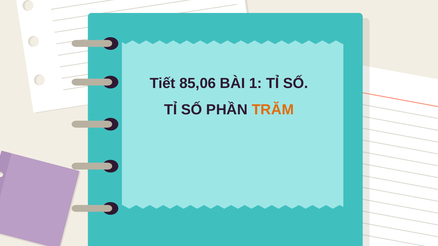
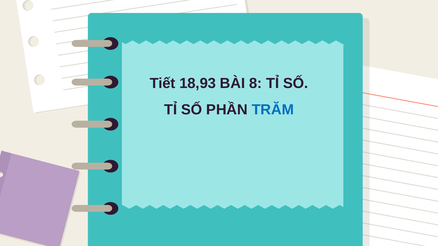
85,06: 85,06 -> 18,93 (198, 84)
1: 1 -> 8 (256, 84)
TRĂM colour: orange -> blue (273, 110)
